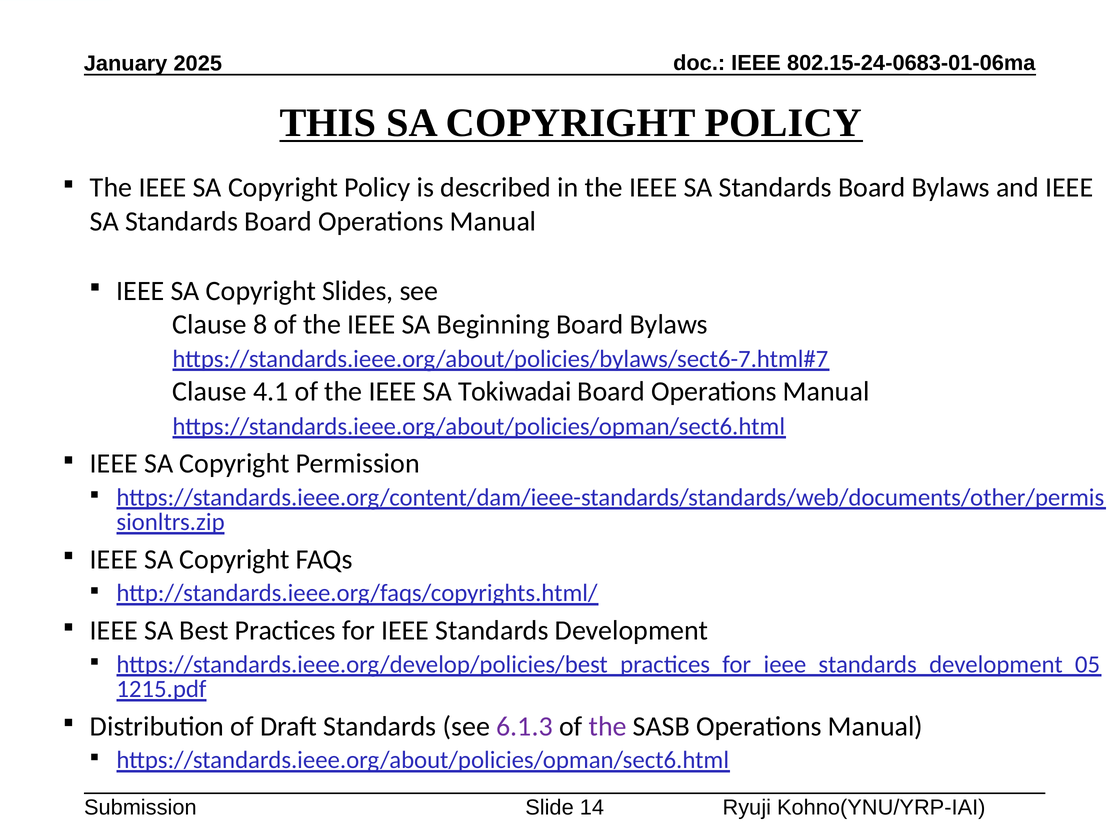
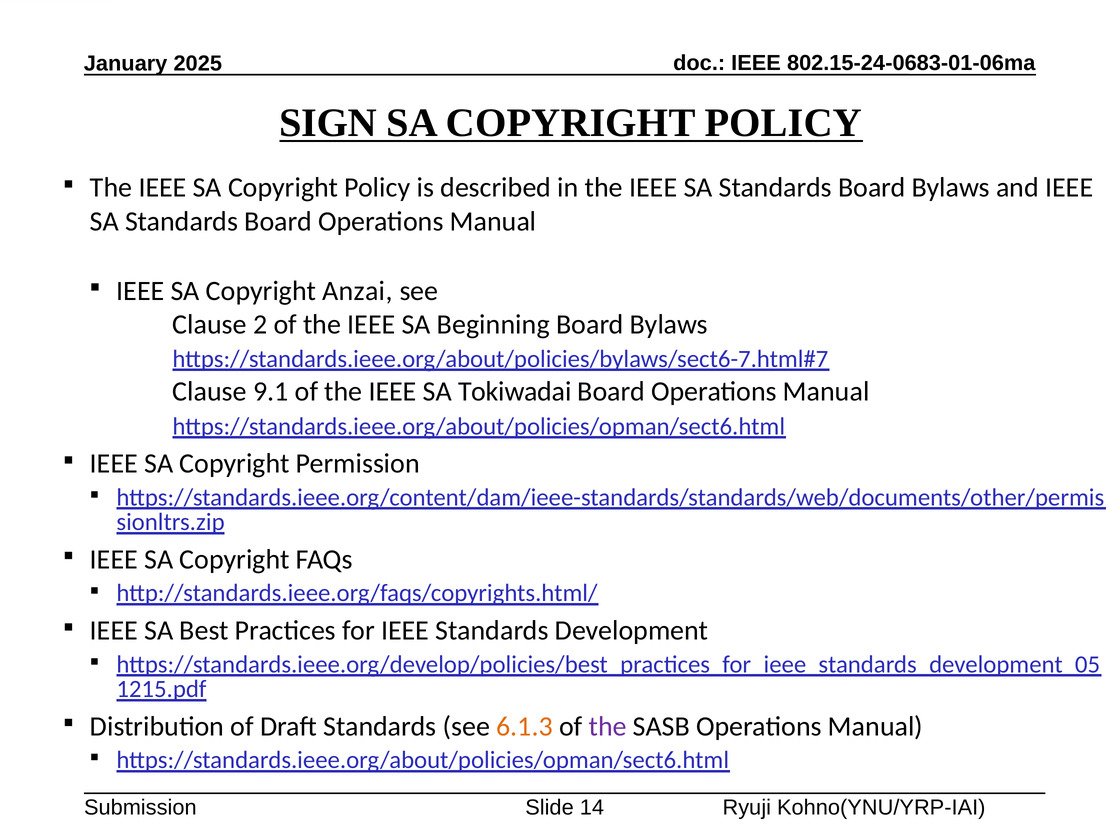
THIS: THIS -> SIGN (328, 123)
Slides: Slides -> Anzai (358, 291)
8: 8 -> 2 (260, 324)
4.1: 4.1 -> 9.1 (271, 392)
6.1.3 colour: purple -> orange (524, 726)
